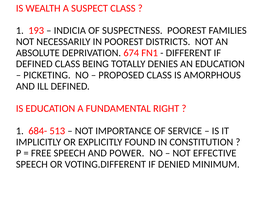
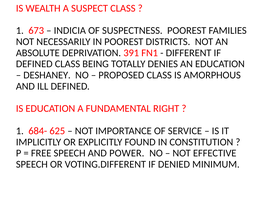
193: 193 -> 673 (36, 30)
674: 674 -> 391 (131, 53)
PICKETING: PICKETING -> DESHANEY (47, 75)
513: 513 -> 625 (57, 131)
